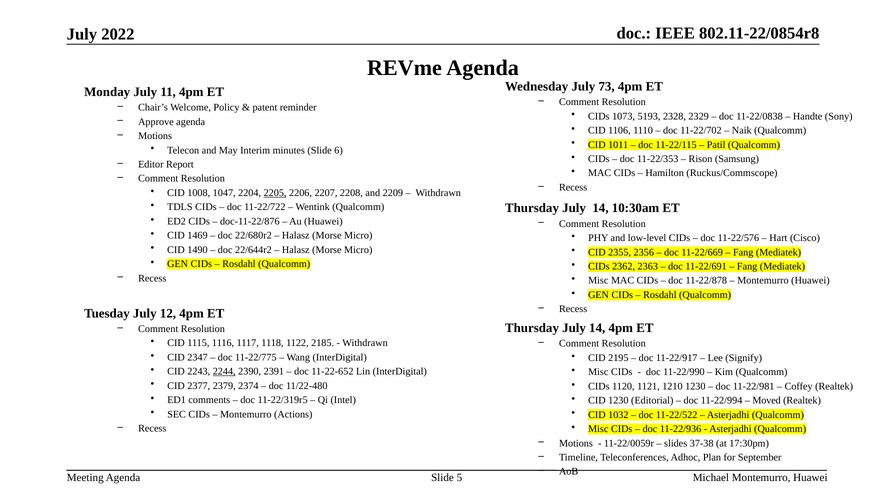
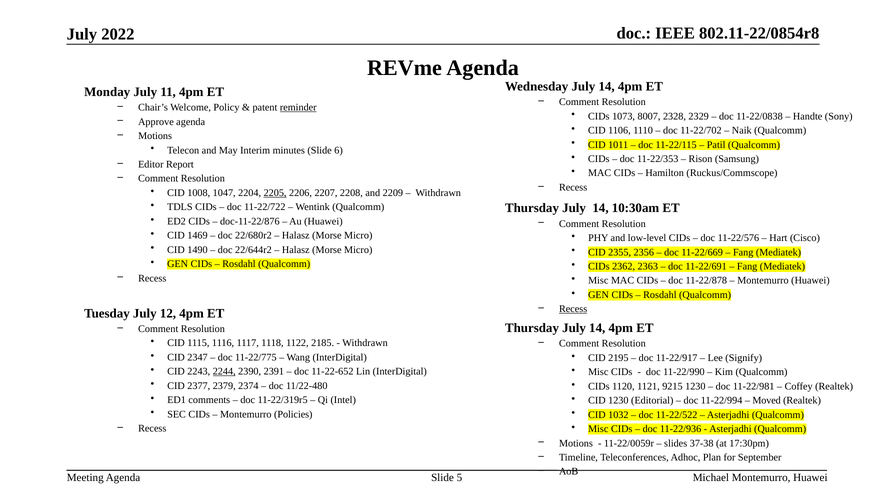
Wednesday July 73: 73 -> 14 (607, 87)
reminder underline: none -> present (298, 108)
5193: 5193 -> 8007 (649, 116)
Recess underline: none -> present (573, 309)
1210: 1210 -> 9215 (672, 387)
Actions: Actions -> Policies (293, 415)
